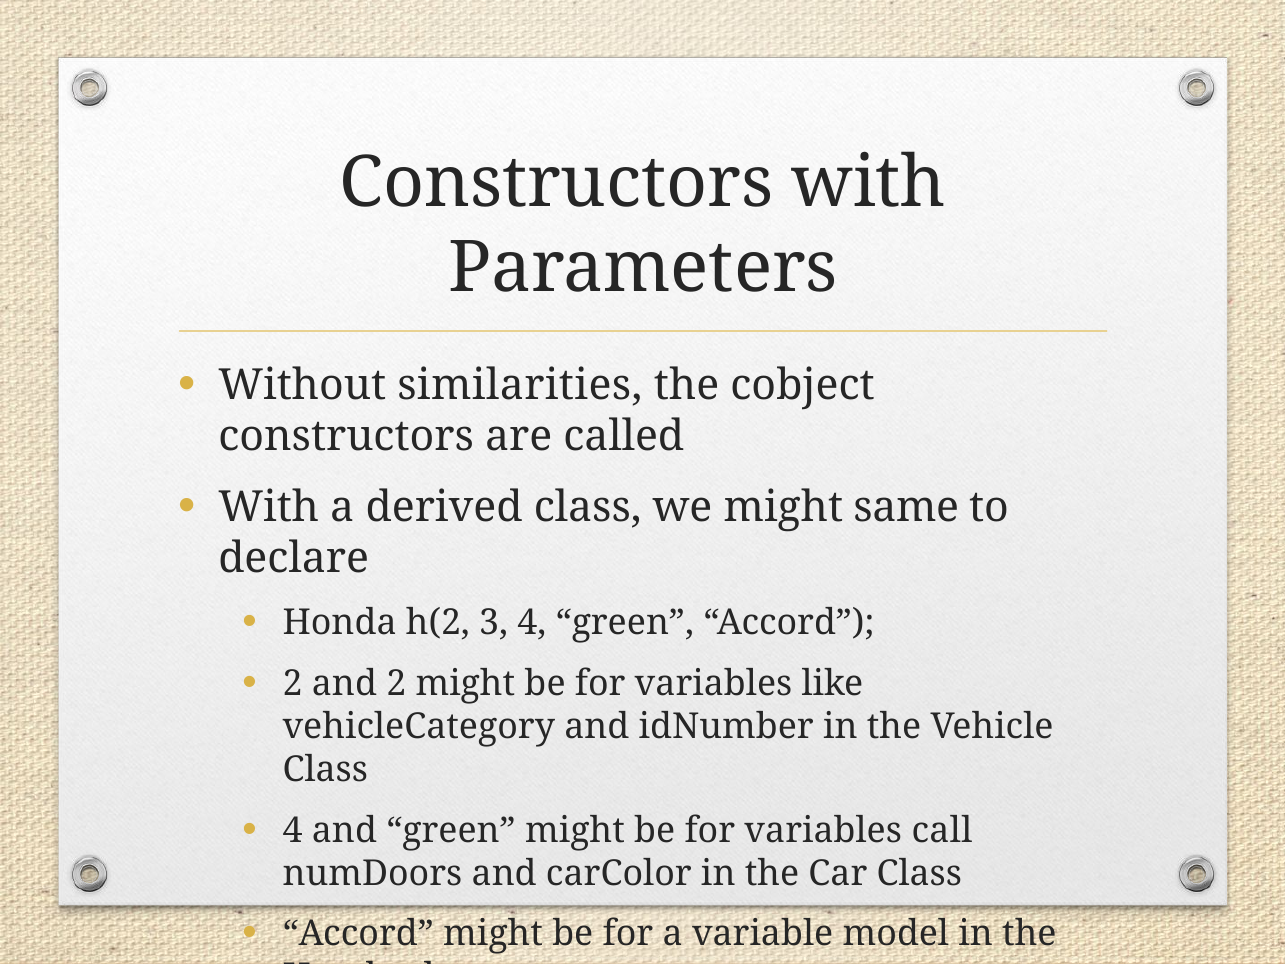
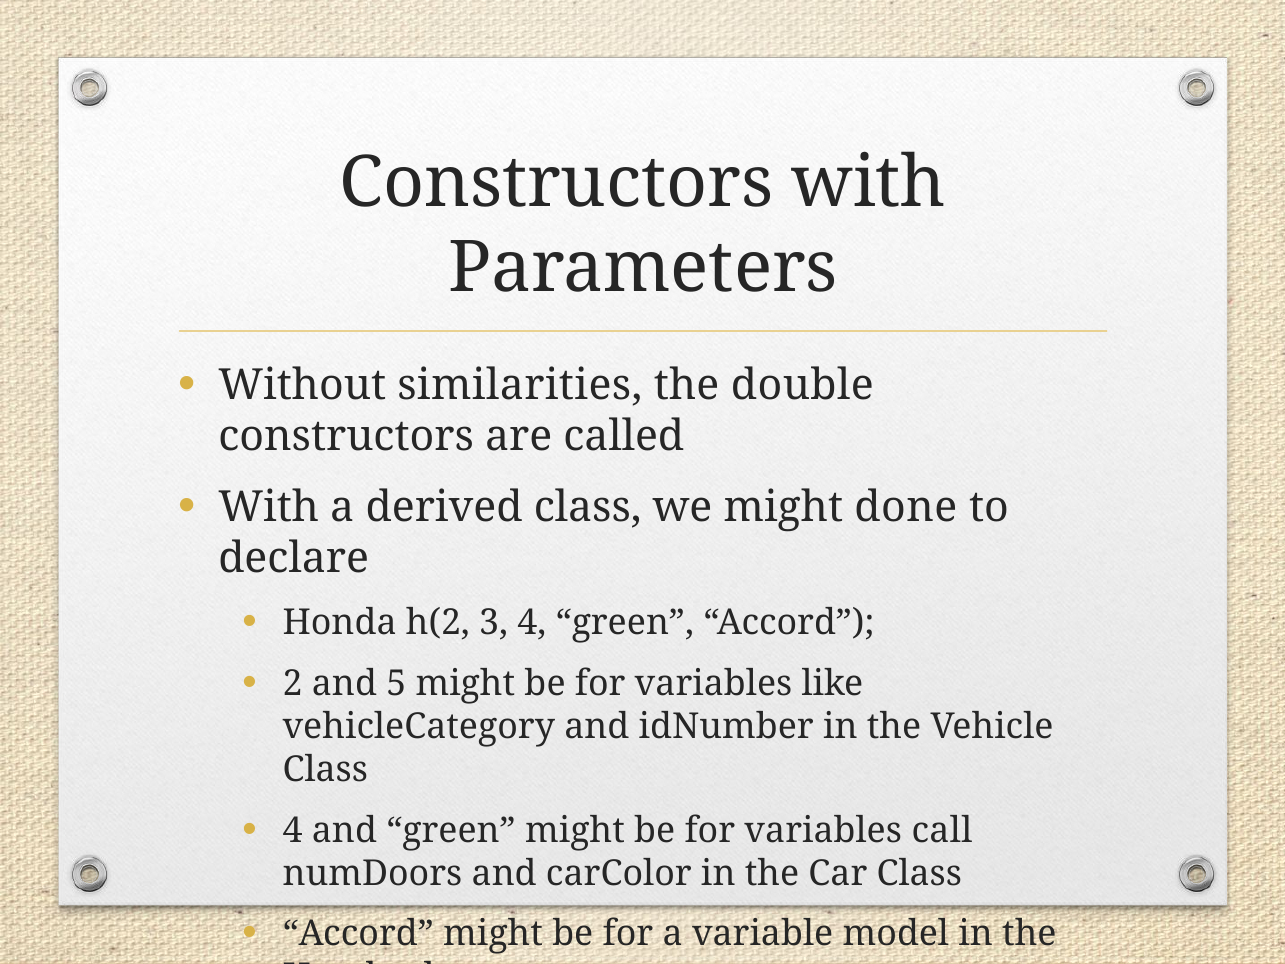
cobject: cobject -> double (802, 385)
same: same -> done (906, 507)
and 2: 2 -> 5 (396, 684)
